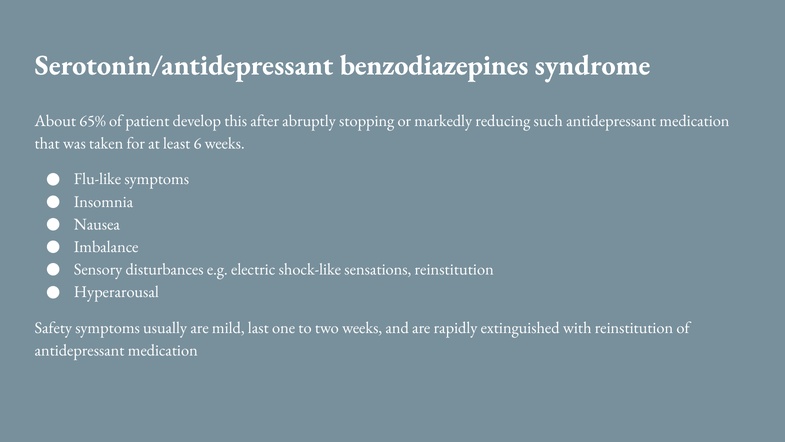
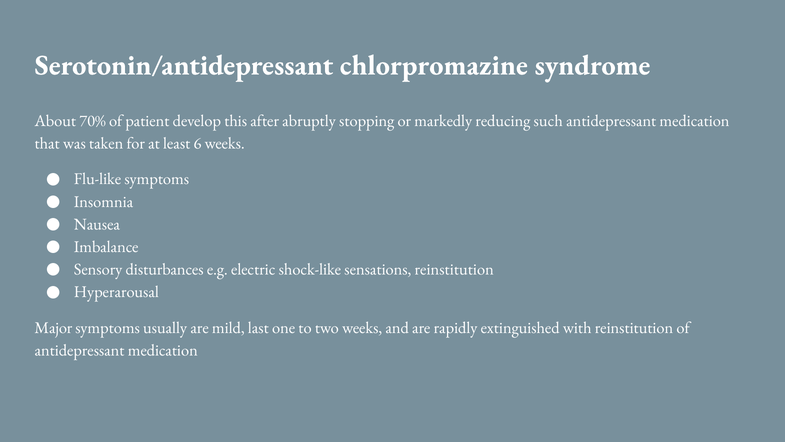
benzodiazepines: benzodiazepines -> chlorpromazine (434, 65)
65%: 65% -> 70% (92, 121)
Safety: Safety -> Major (53, 327)
